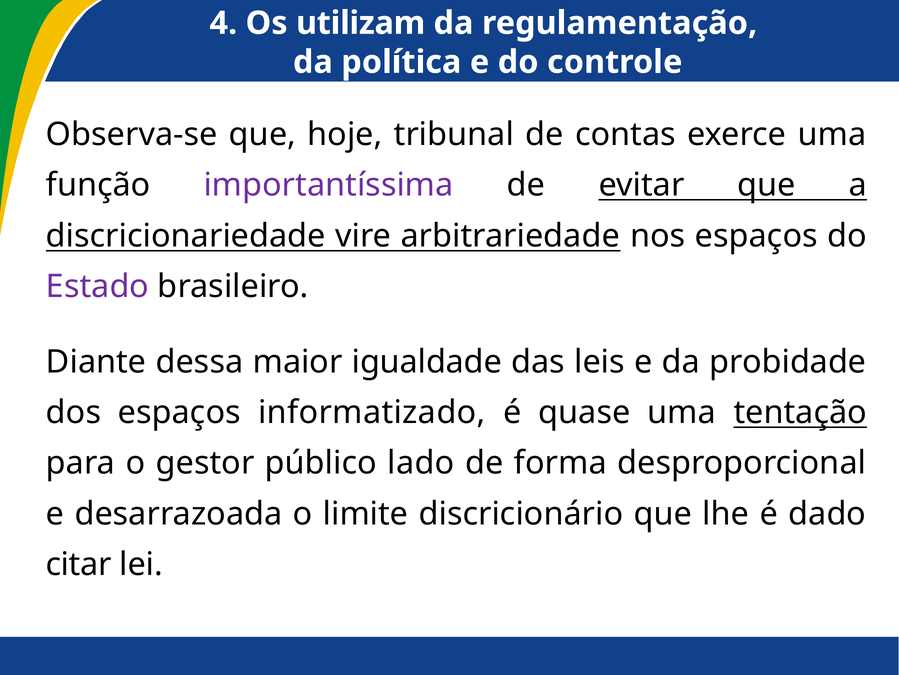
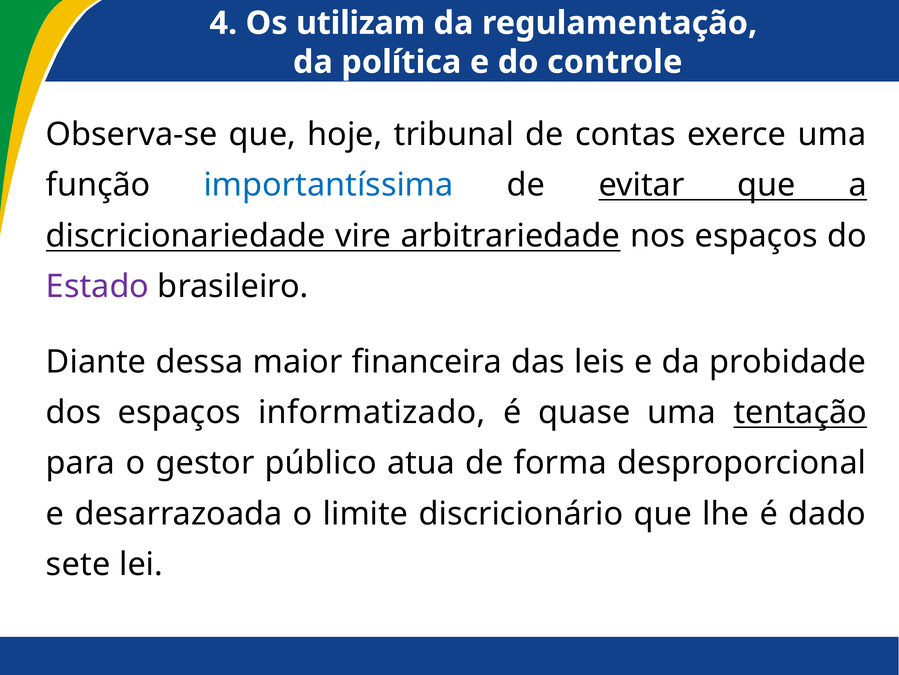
importantíssima colour: purple -> blue (329, 185)
igualdade: igualdade -> financeira (427, 362)
lado: lado -> atua (421, 463)
citar: citar -> sete (78, 564)
